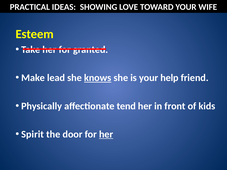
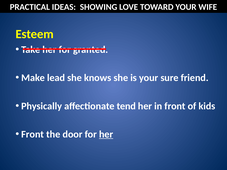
knows underline: present -> none (98, 78)
help: help -> sure (169, 78)
Spirit: Spirit -> Front (33, 134)
